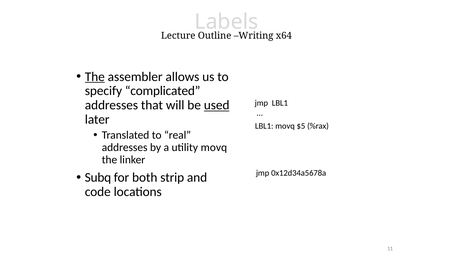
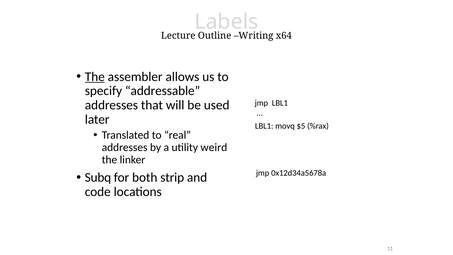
complicated: complicated -> addressable (163, 91)
used underline: present -> none (217, 105)
utility movq: movq -> weird (214, 147)
